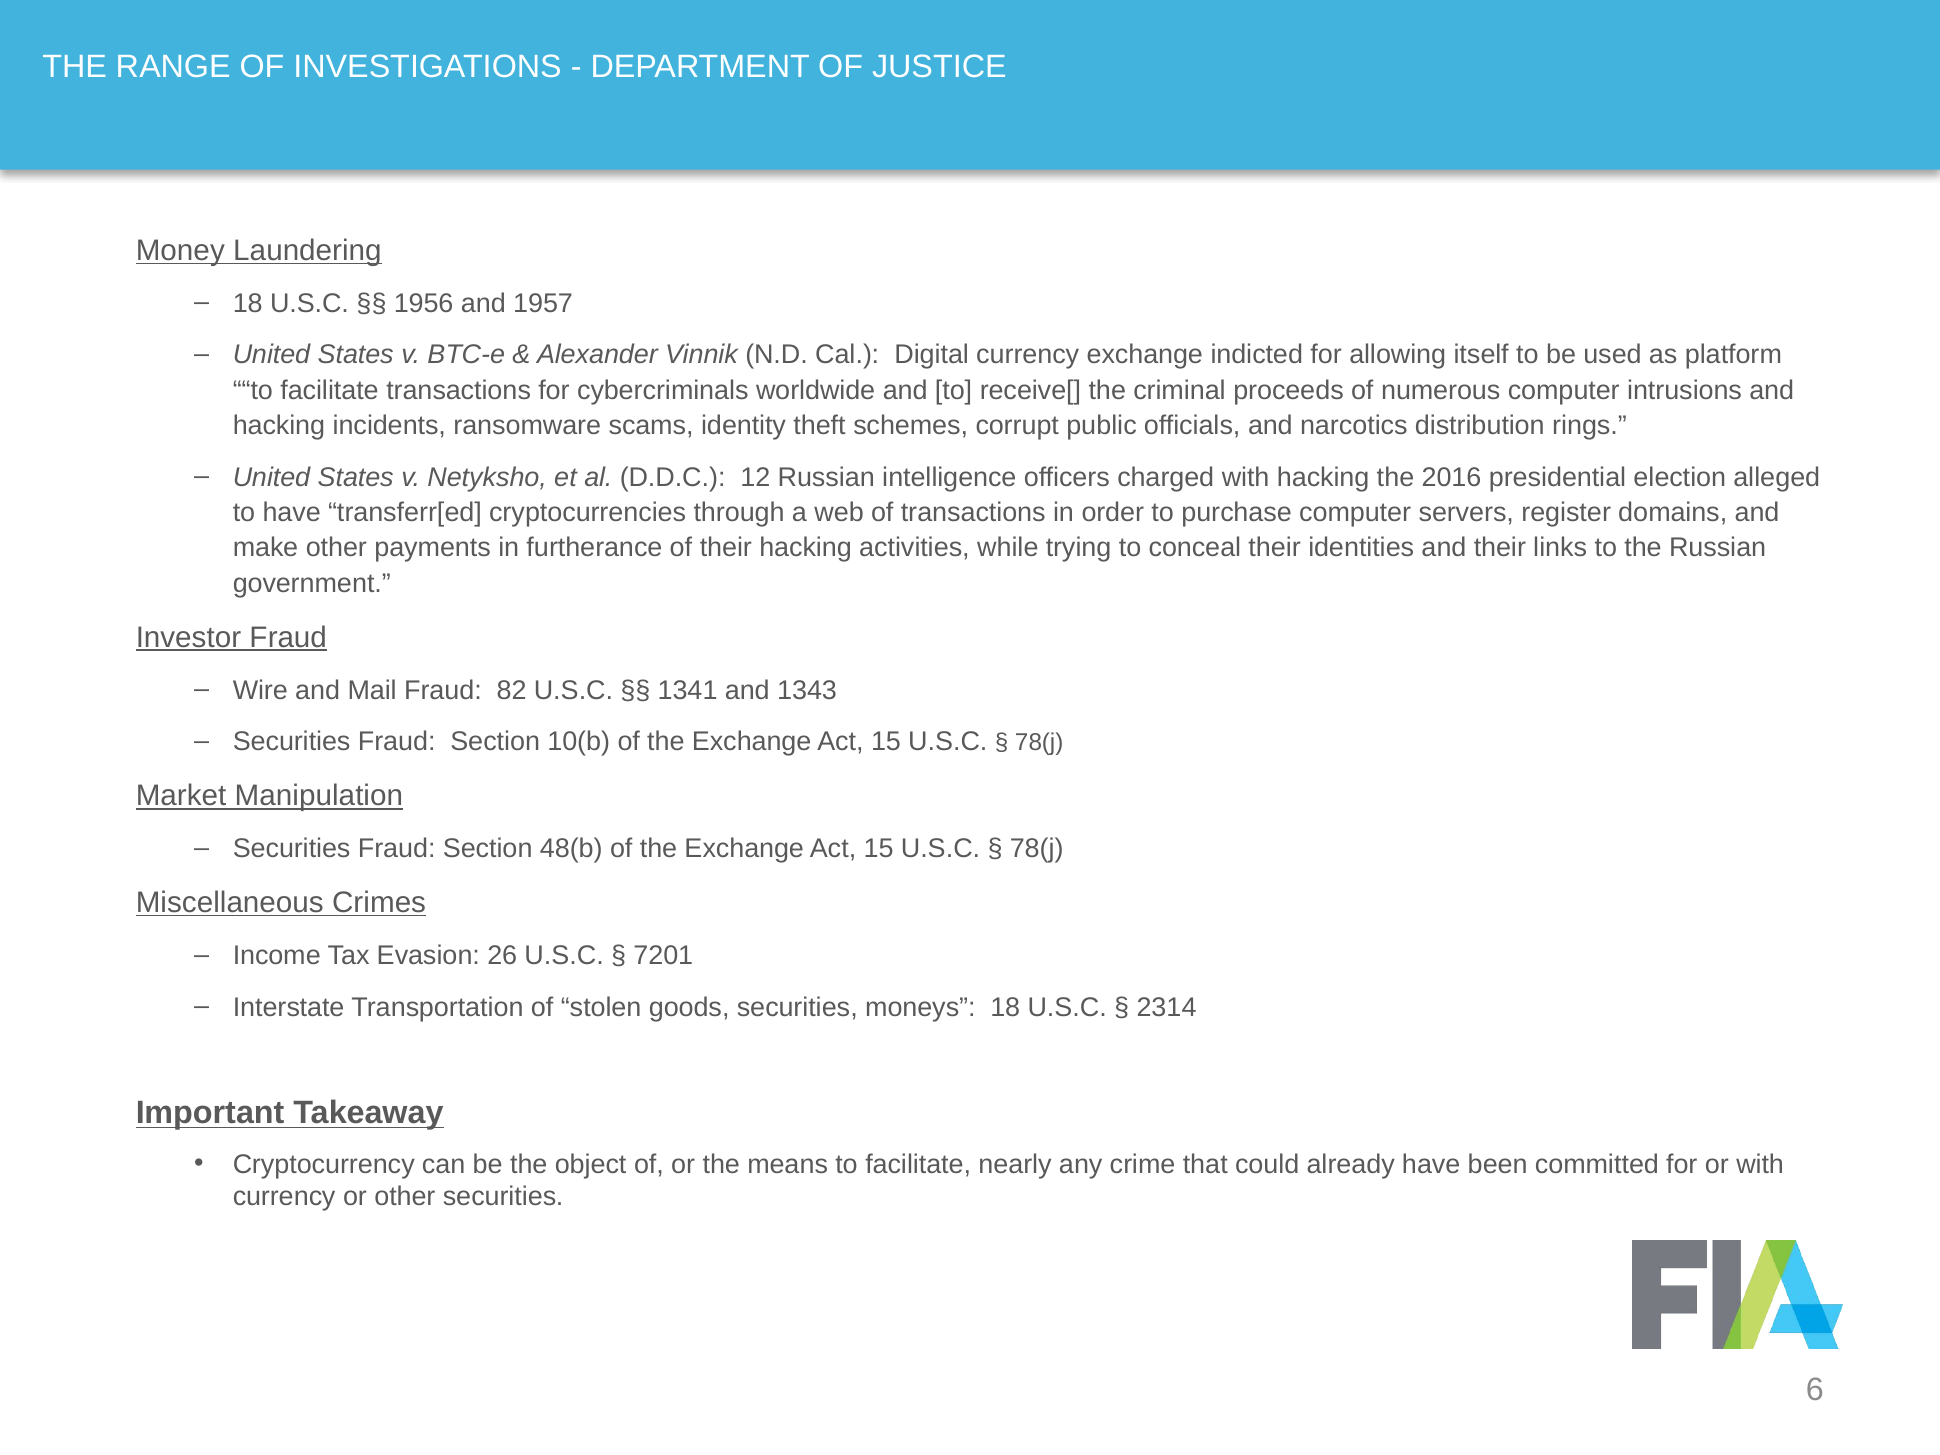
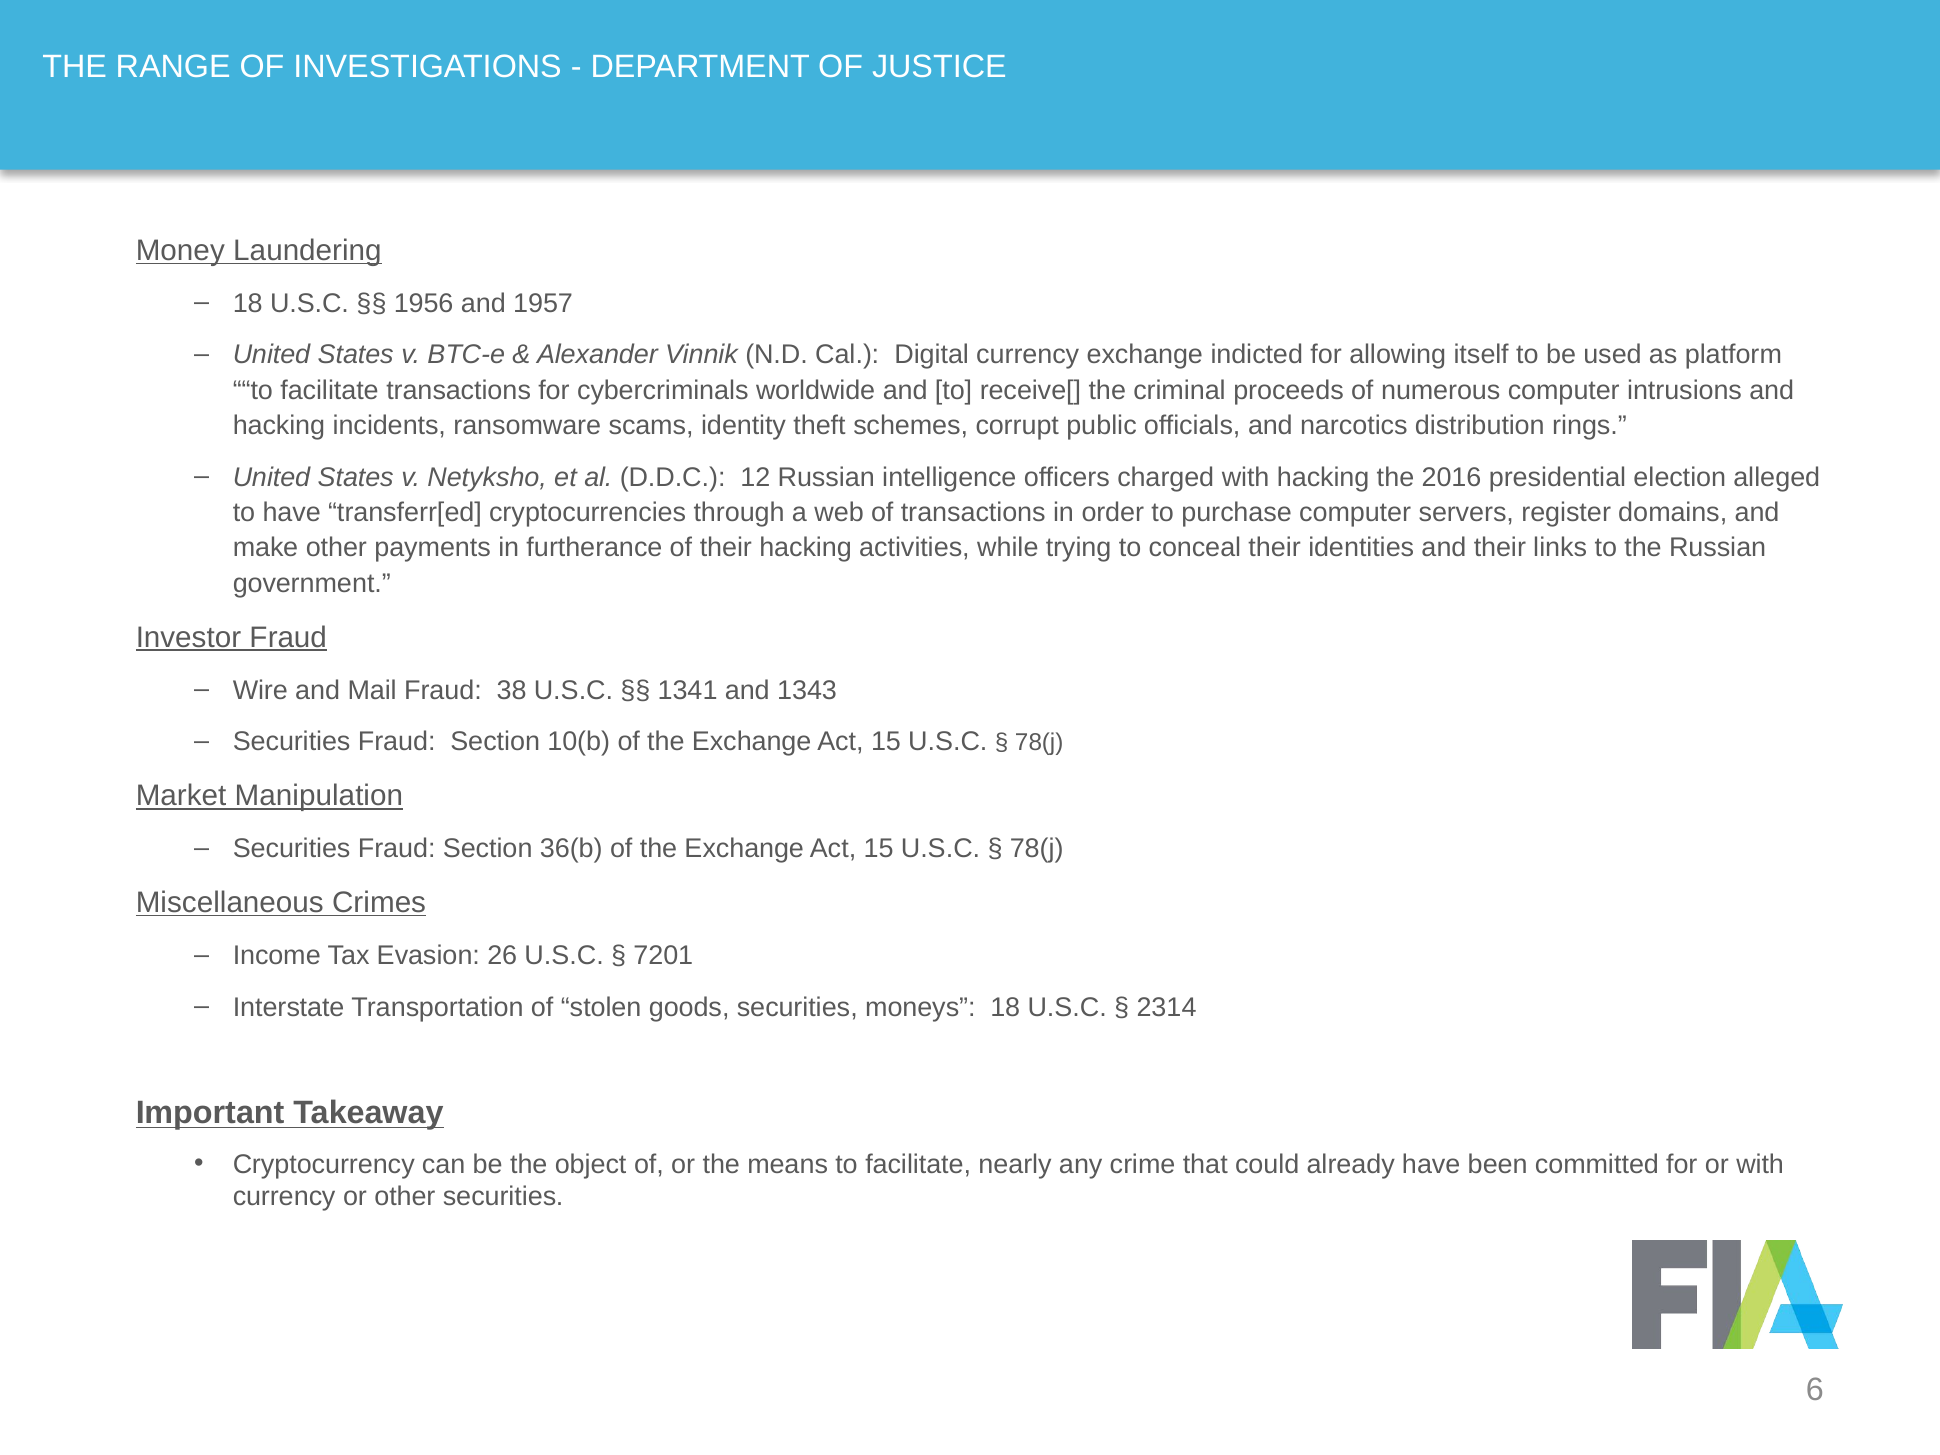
82: 82 -> 38 (512, 690)
48(b: 48(b -> 36(b (571, 849)
